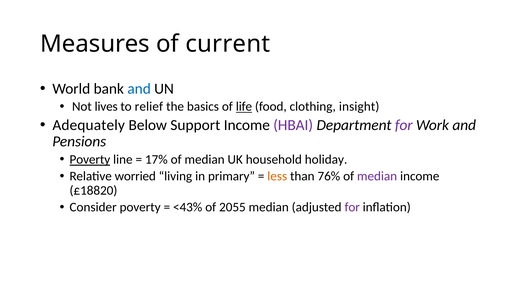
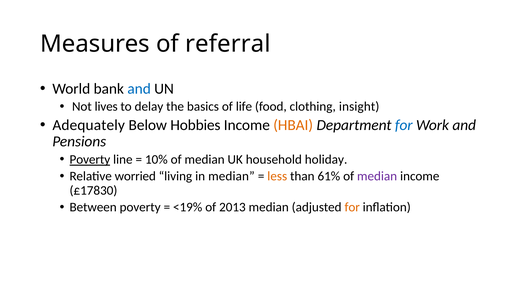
current: current -> referral (228, 44)
relief: relief -> delay (149, 107)
life underline: present -> none (244, 107)
Support: Support -> Hobbies (195, 125)
HBAI colour: purple -> orange (293, 125)
for colour: purple -> blue (404, 125)
17%: 17% -> 10% (156, 160)
in primary: primary -> median (231, 176)
76%: 76% -> 61% (329, 176)
£18820: £18820 -> £17830 (93, 191)
Consider: Consider -> Between (93, 207)
<43%: <43% -> <19% (188, 207)
2055: 2055 -> 2013 (232, 207)
for colour: purple -> orange (352, 207)
